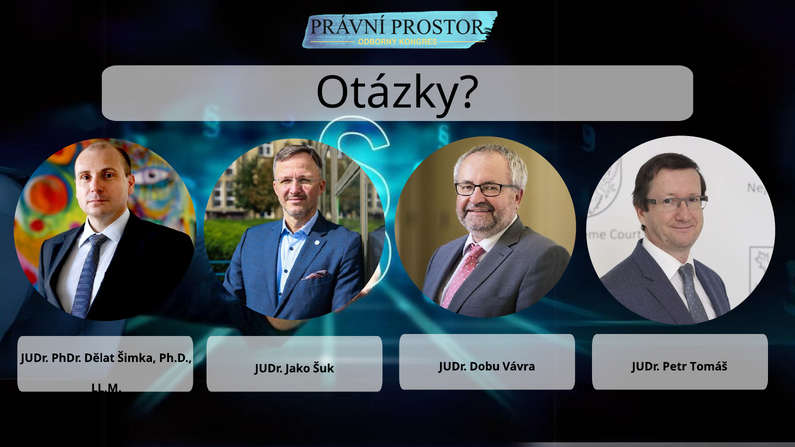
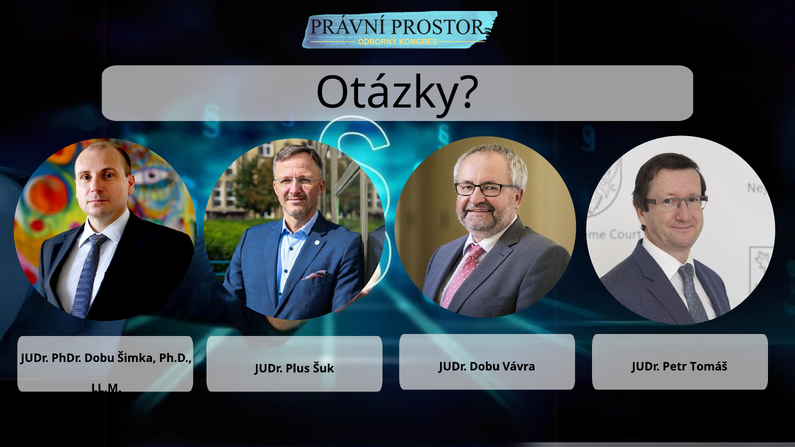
PhDr Dělat: Dělat -> Dobu (99, 358)
Jako: Jako -> Plus (298, 369)
